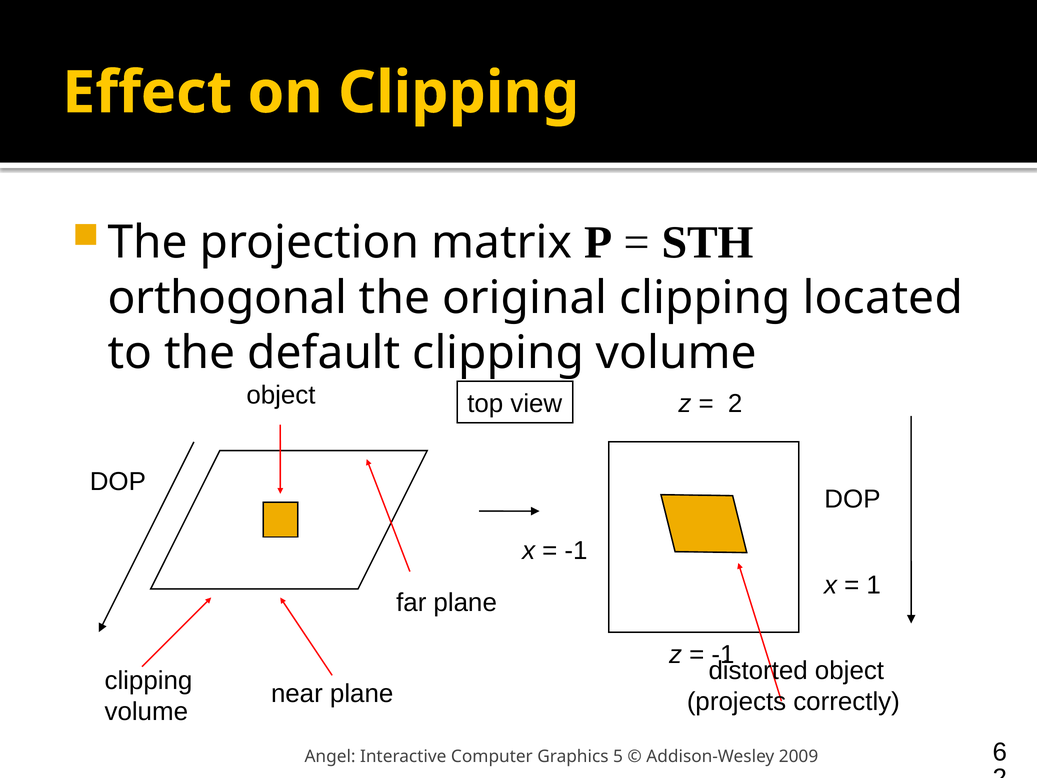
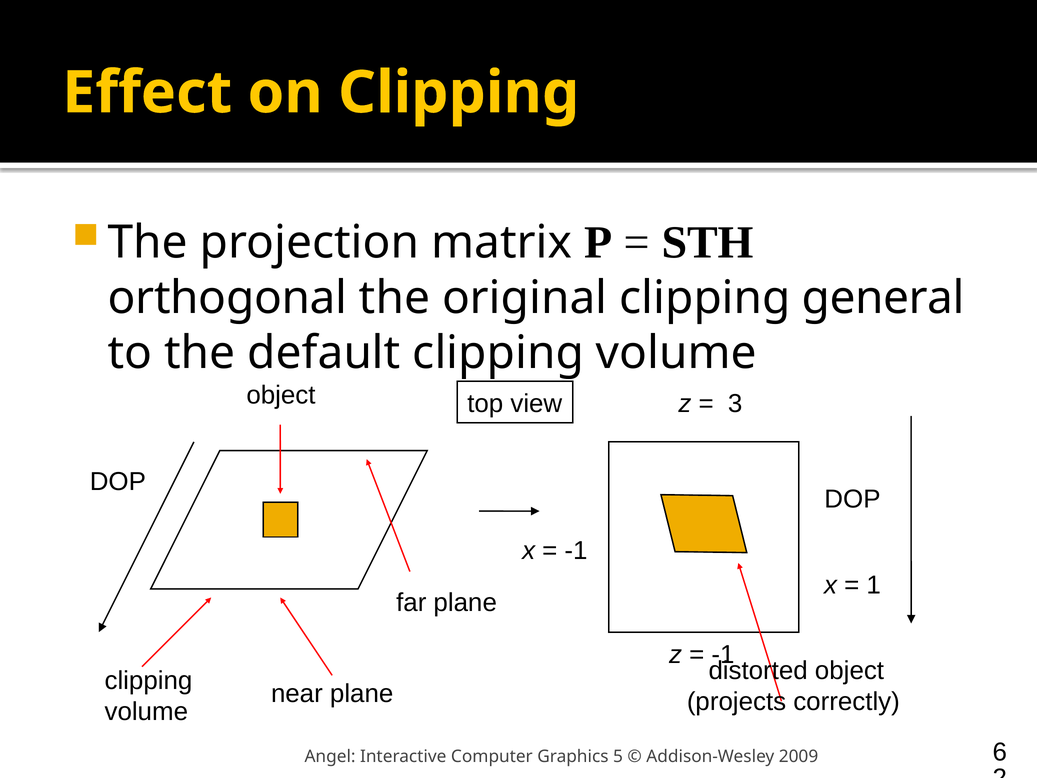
located: located -> general (883, 298)
2: 2 -> 3 (735, 404)
